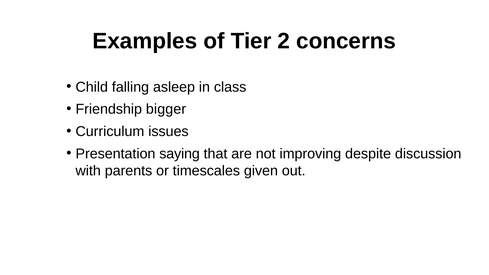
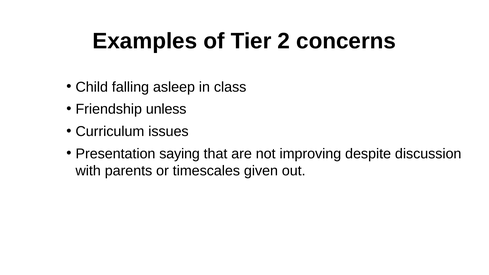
bigger: bigger -> unless (166, 109)
